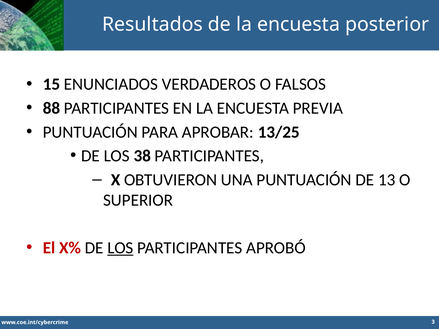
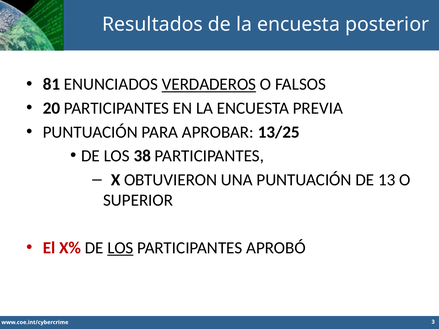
15: 15 -> 81 (51, 84)
VERDADEROS underline: none -> present (209, 84)
88: 88 -> 20 (51, 108)
